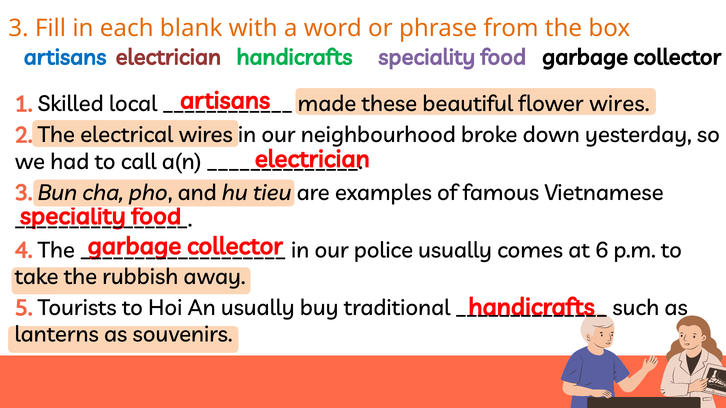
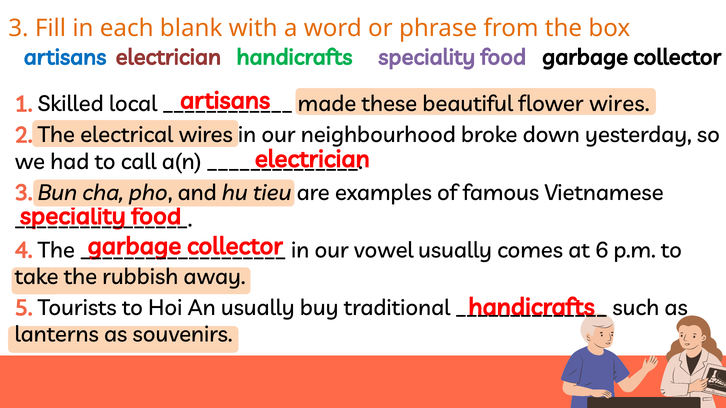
police: police -> vowel (384, 251)
